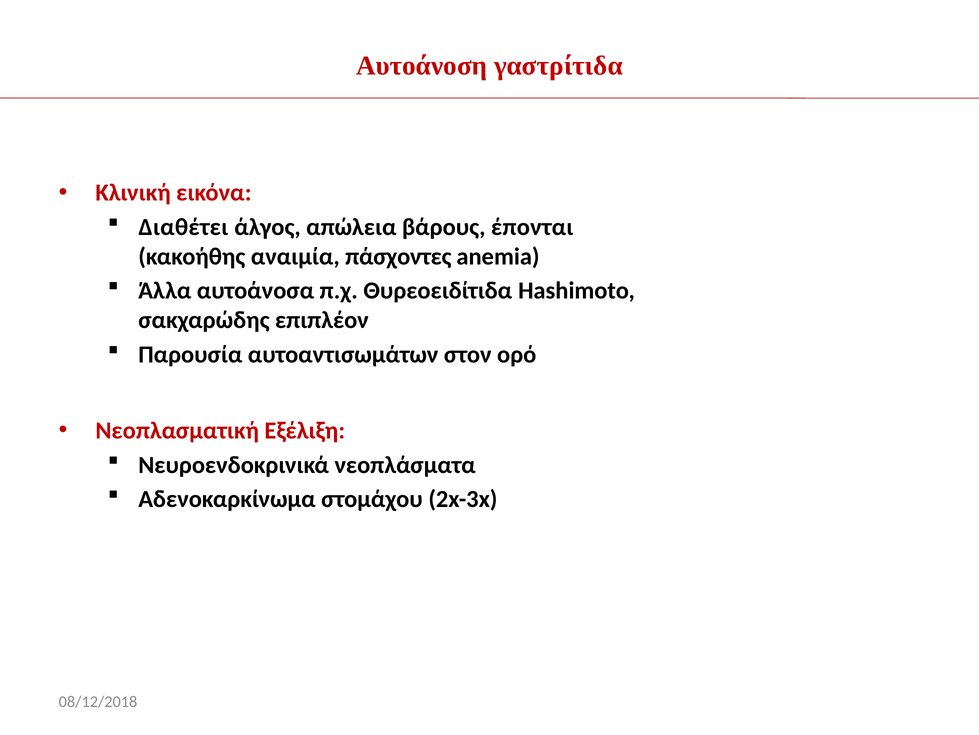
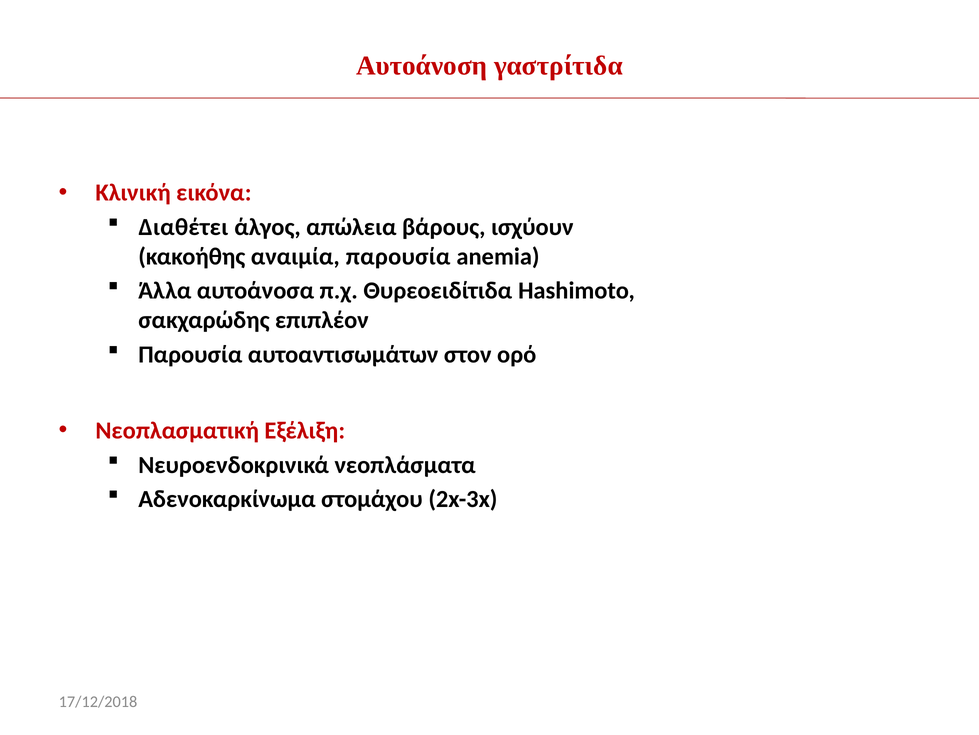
έπονται: έπονται -> ισχύουν (532, 227)
αναιμία πάσχοντες: πάσχοντες -> παρουσία (398, 256)
08/12/2018: 08/12/2018 -> 17/12/2018 (98, 701)
